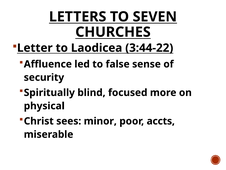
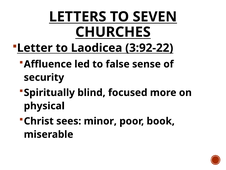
3:44-22: 3:44-22 -> 3:92-22 (149, 48)
accts: accts -> book (161, 121)
